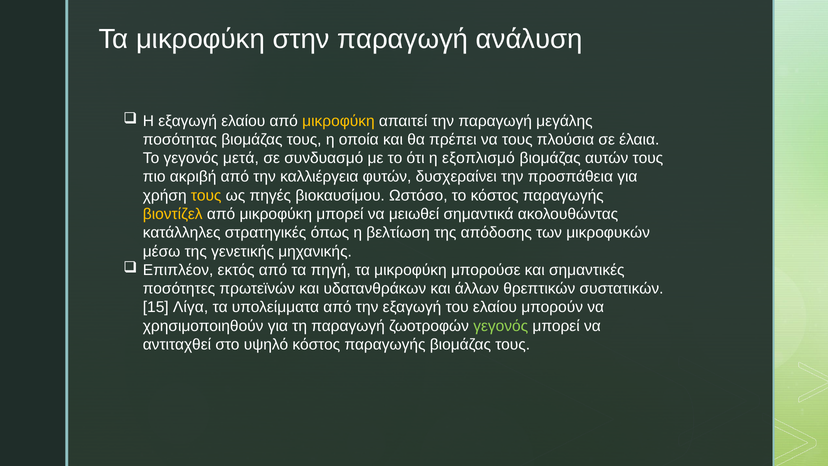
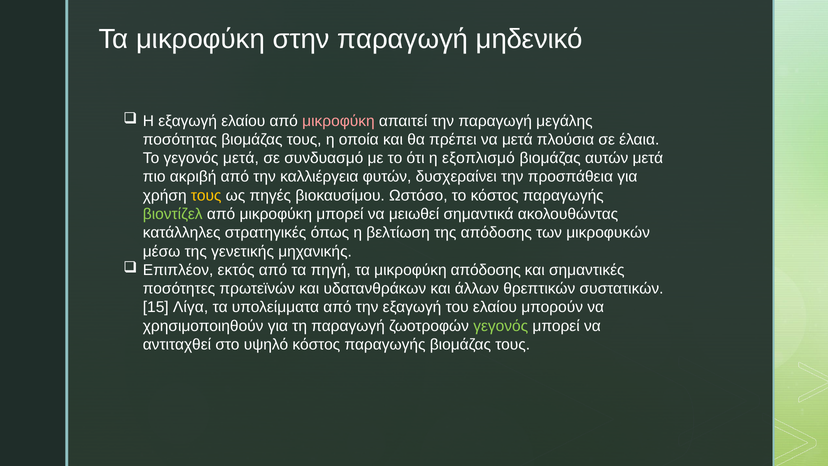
ανάλυση: ανάλυση -> μηδενικό (529, 39)
μικροφύκη colour: yellow -> pink (338, 121)
να τους: τους -> μετά (517, 140)
αυτών τους: τους -> μετά (648, 158)
βιοντίζελ colour: yellow -> light green (173, 214)
μικροφύκη μπορούσε: μπορούσε -> απόδοσης (486, 270)
